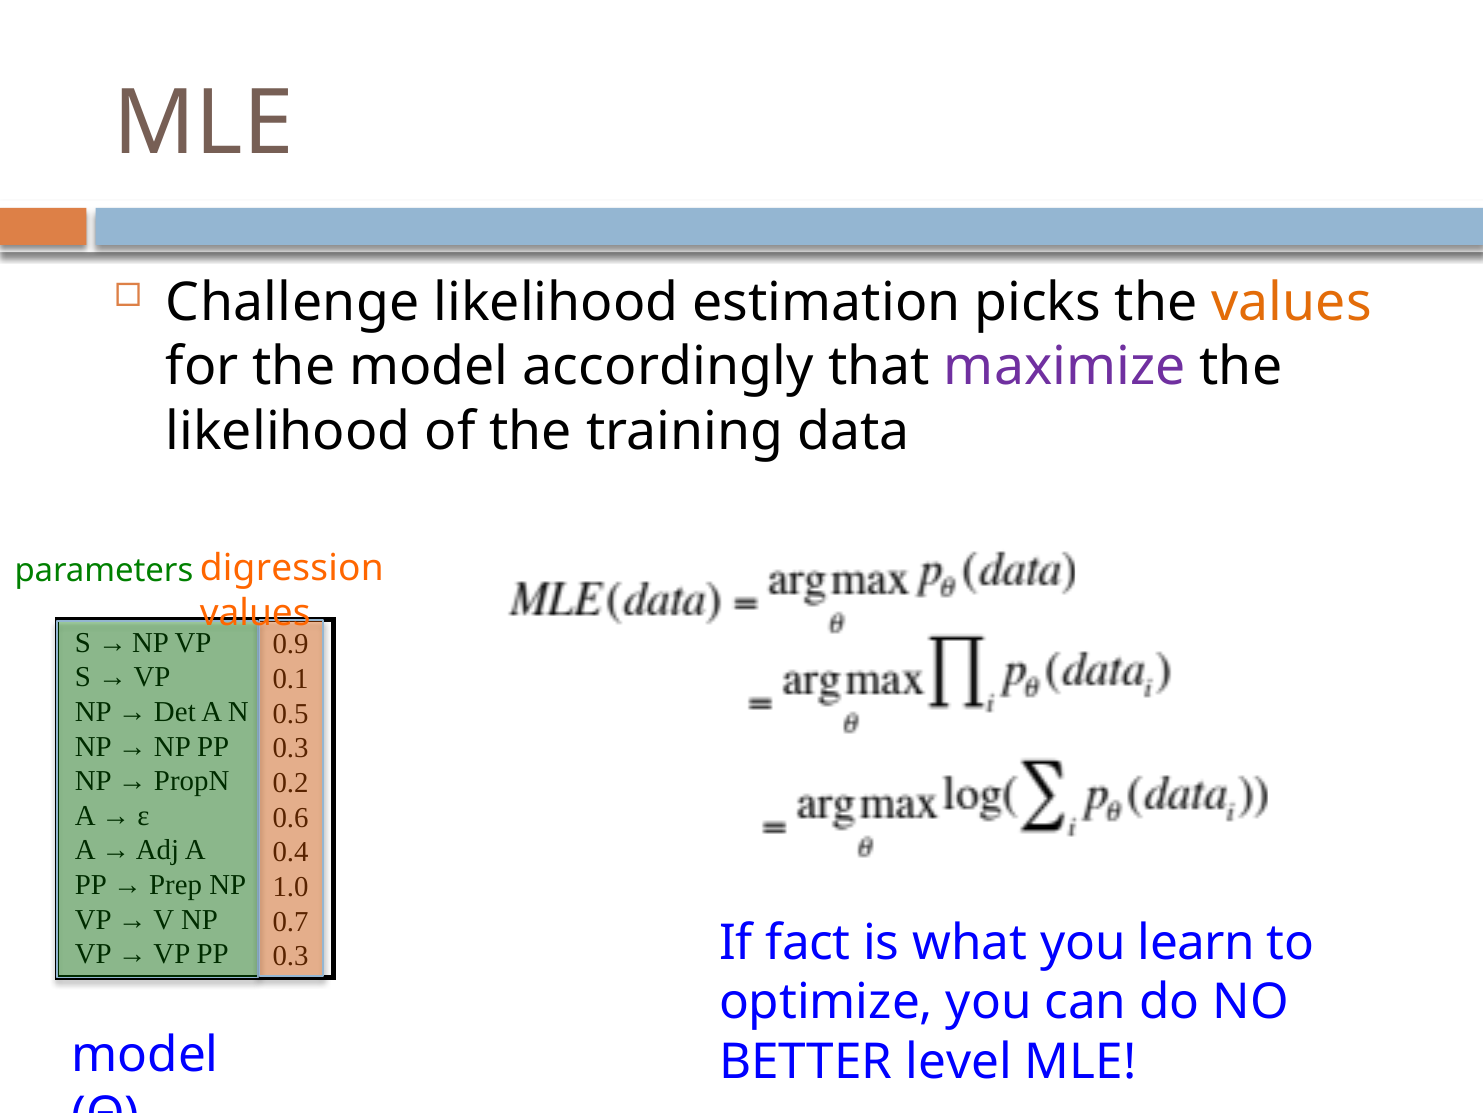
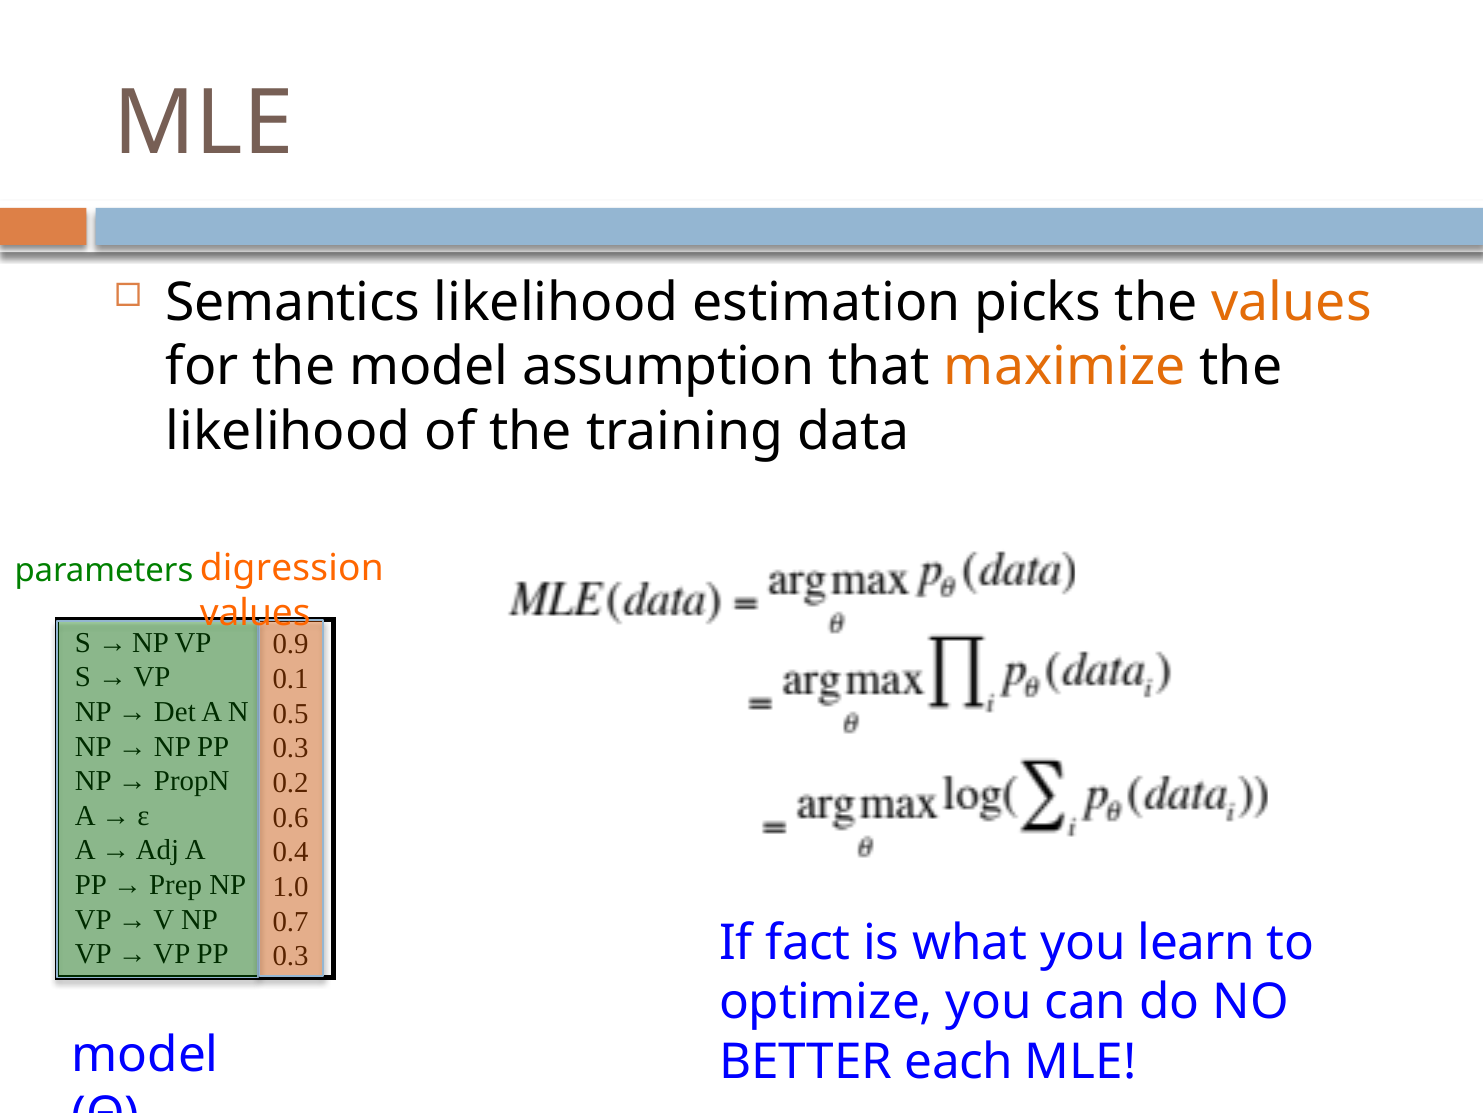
Challenge: Challenge -> Semantics (293, 303)
accordingly: accordingly -> assumption (669, 367)
maximize colour: purple -> orange (1065, 367)
level: level -> each (959, 1061)
